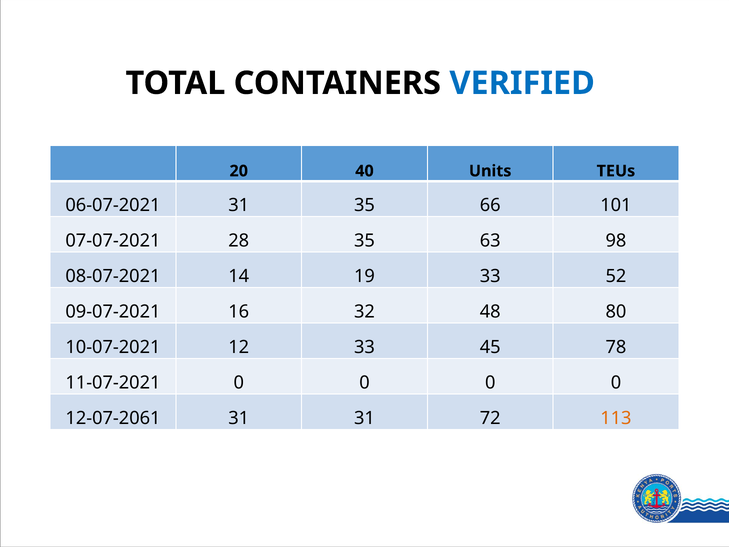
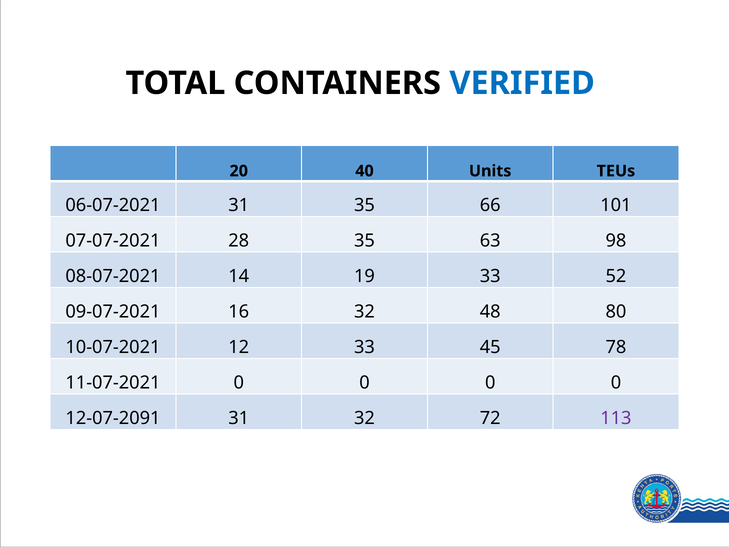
12-07-2061: 12-07-2061 -> 12-07-2091 (113, 418)
31 31: 31 -> 32 (364, 418)
113 colour: orange -> purple (616, 418)
